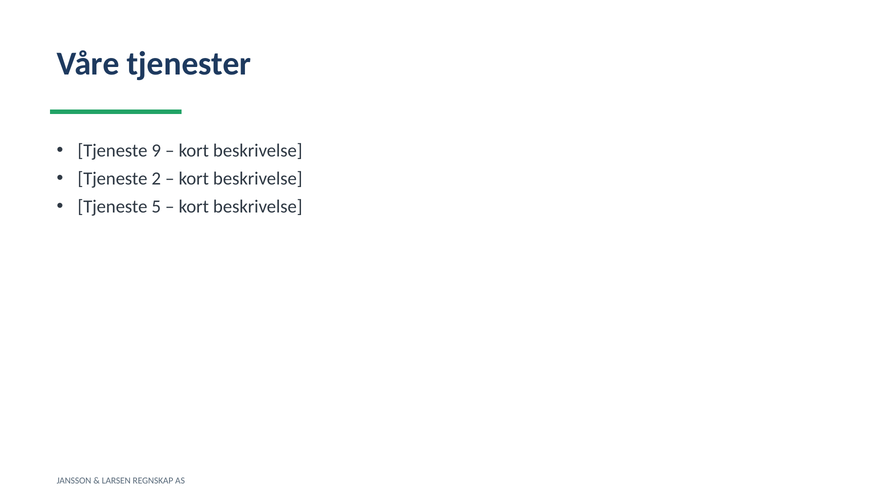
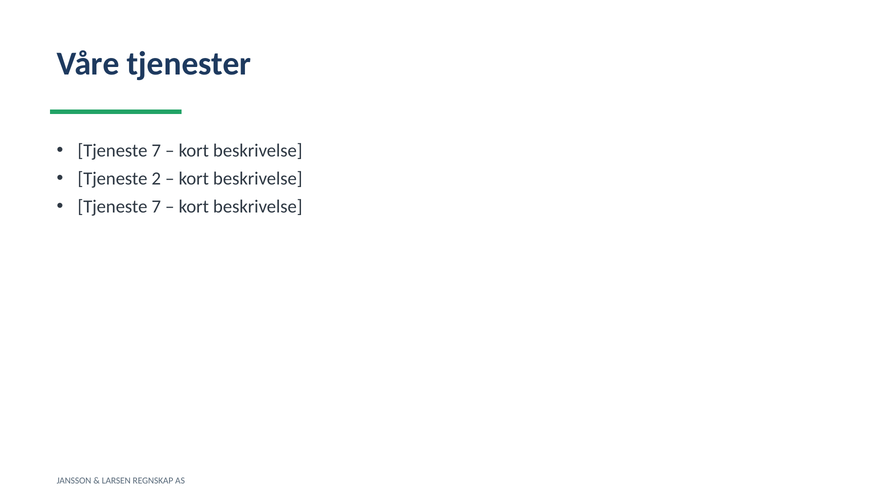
9: 9 -> 7 (156, 151)
5: 5 -> 7 (156, 207)
